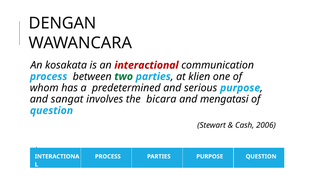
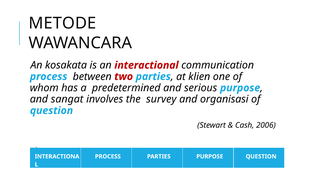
DENGAN: DENGAN -> METODE (62, 23)
two colour: green -> red (124, 76)
bicara: bicara -> survey (161, 99)
mengatasi: mengatasi -> organisasi (224, 99)
